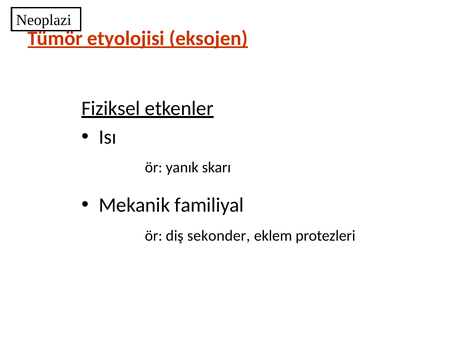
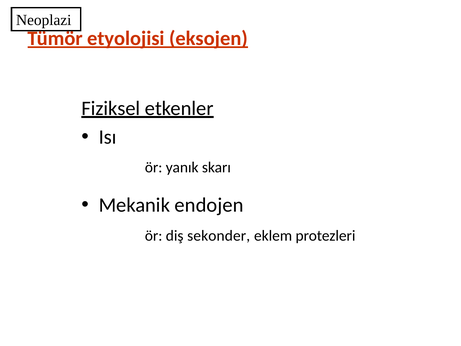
familiyal: familiyal -> endojen (209, 205)
